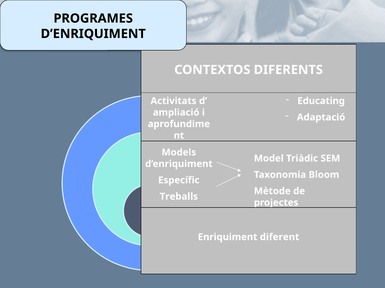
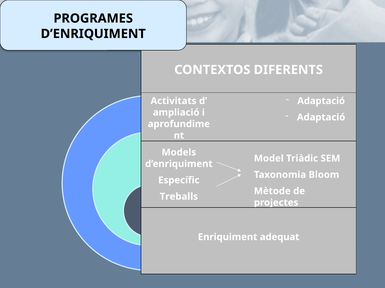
Educating: Educating -> Adaptació (321, 101)
diferent: diferent -> adequat (280, 238)
